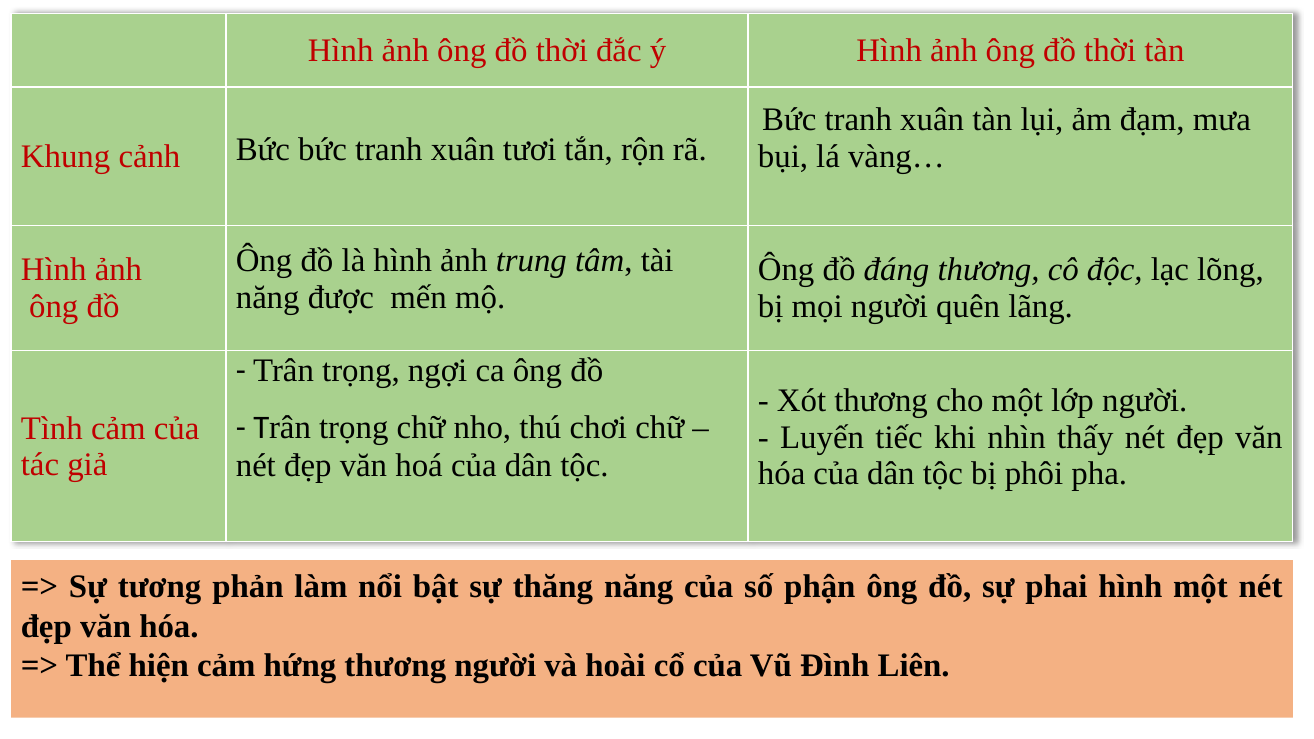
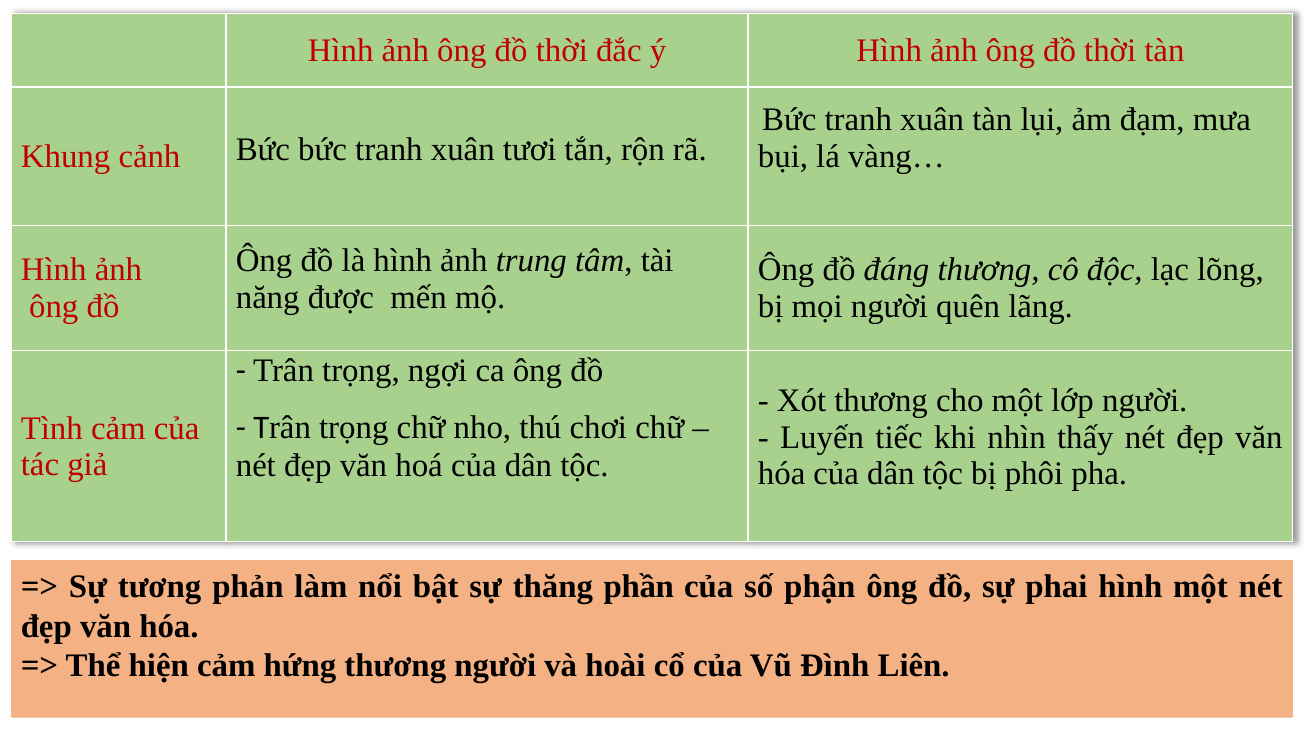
thăng năng: năng -> phần (639, 587)
